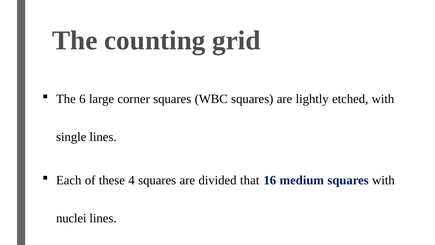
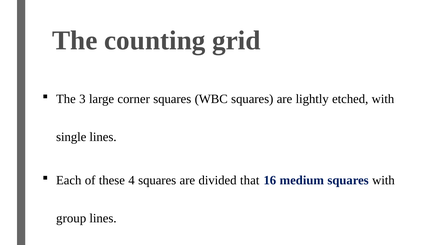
6: 6 -> 3 (82, 99)
nuclei: nuclei -> group (71, 218)
